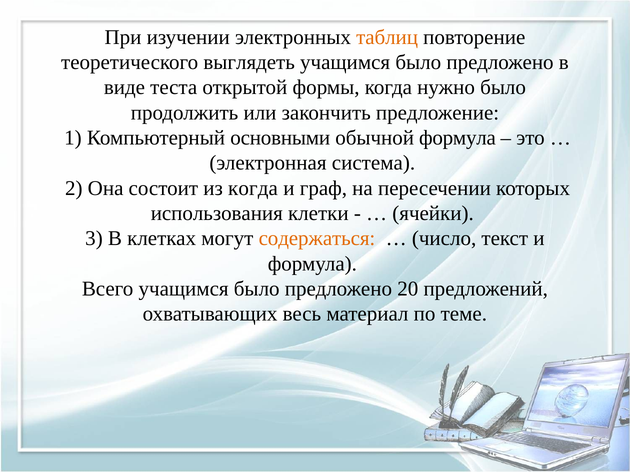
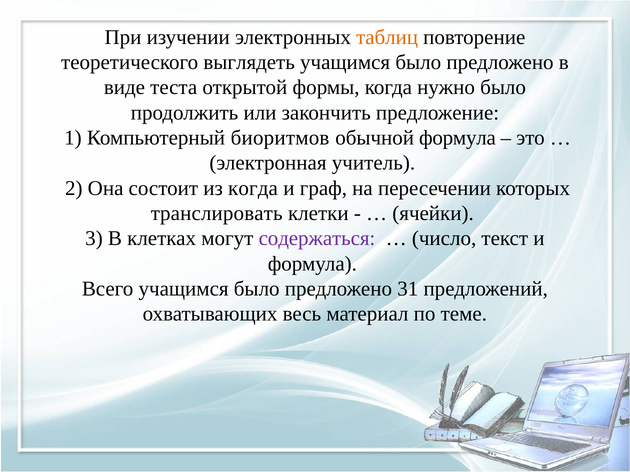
основными: основными -> биоритмов (280, 138)
система: система -> учитель (373, 163)
использования: использования -> транслировать (217, 214)
содержаться colour: orange -> purple (317, 239)
20: 20 -> 31 (408, 289)
